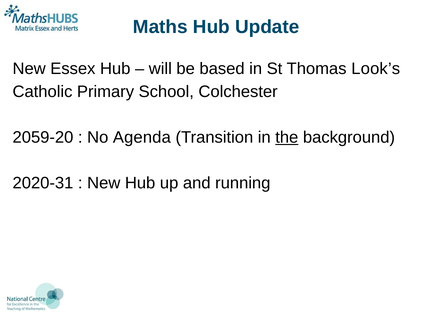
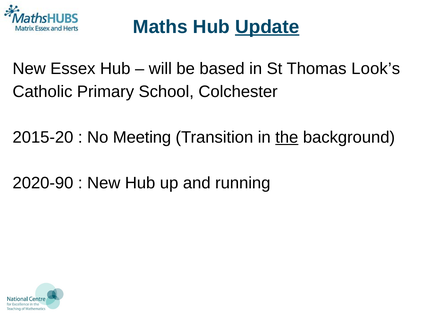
Update underline: none -> present (267, 27)
2059-20: 2059-20 -> 2015-20 (43, 137)
Agenda: Agenda -> Meeting (142, 137)
2020-31: 2020-31 -> 2020-90 (43, 183)
